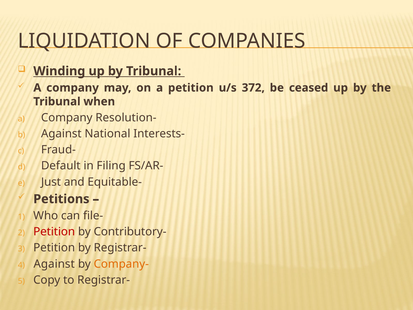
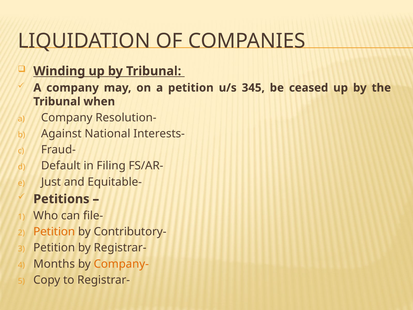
372: 372 -> 345 (253, 88)
Petition colour: red -> orange (54, 232)
Against: Against -> Months (54, 264)
